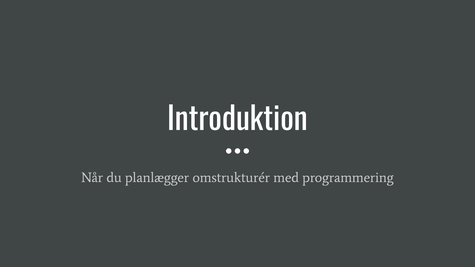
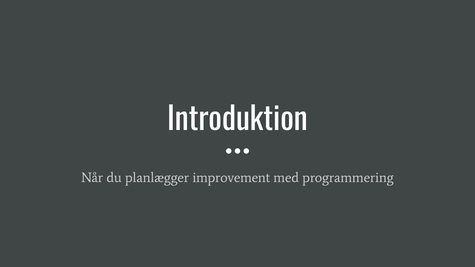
omstrukturér: omstrukturér -> improvement (231, 178)
